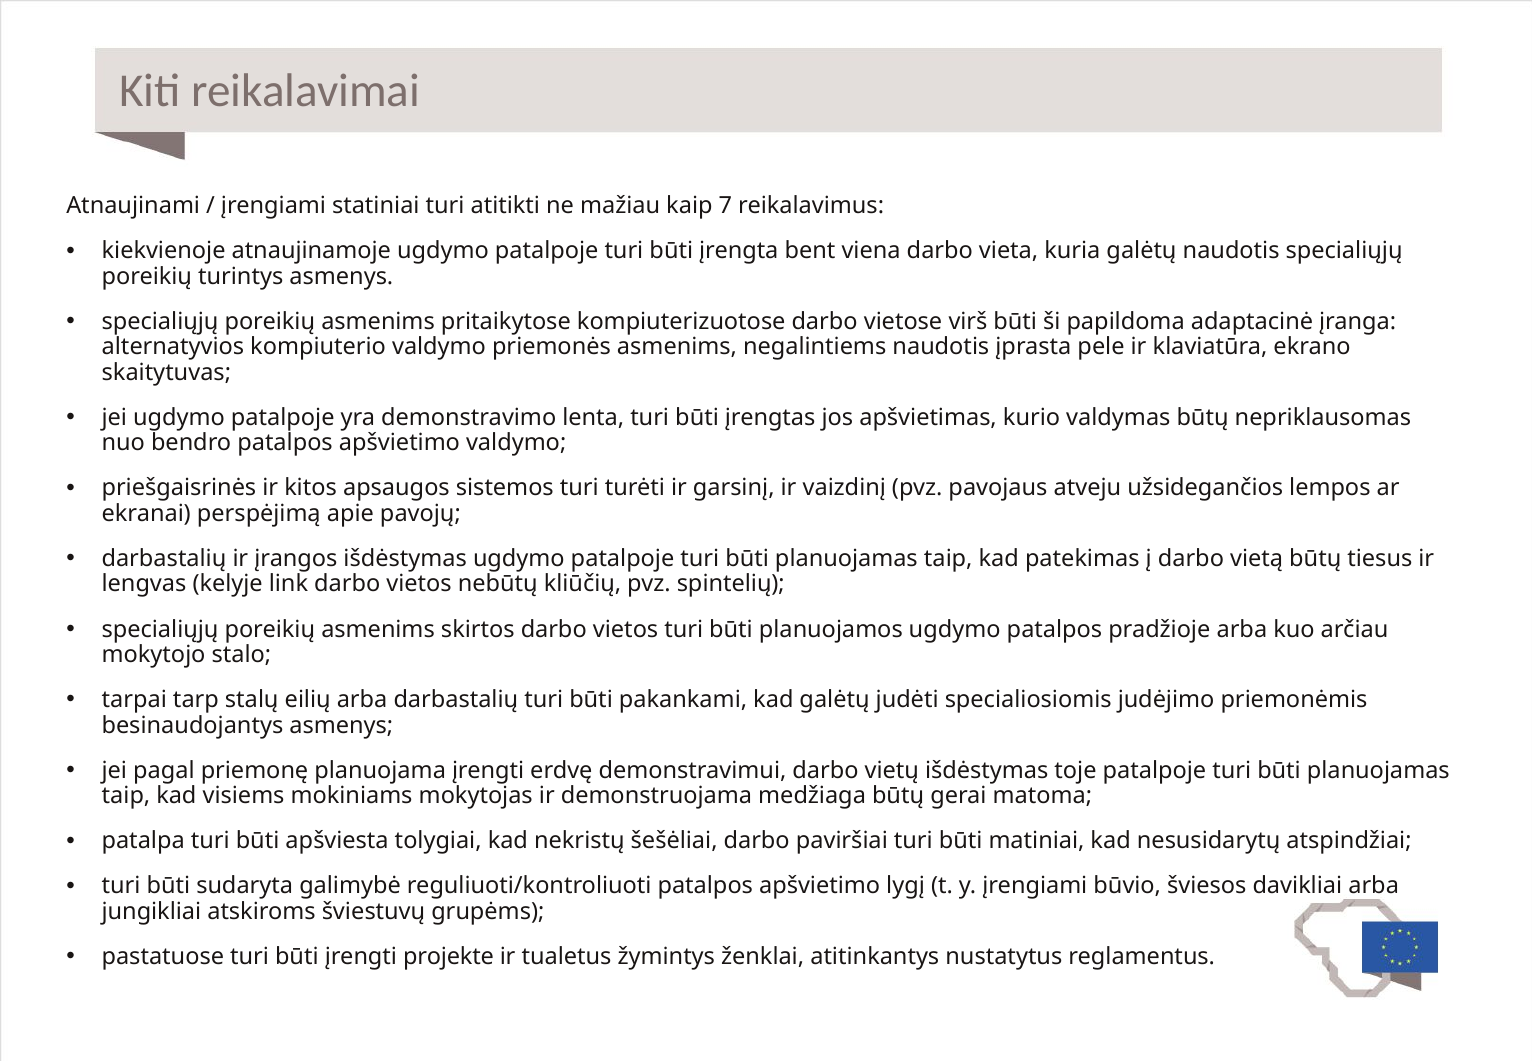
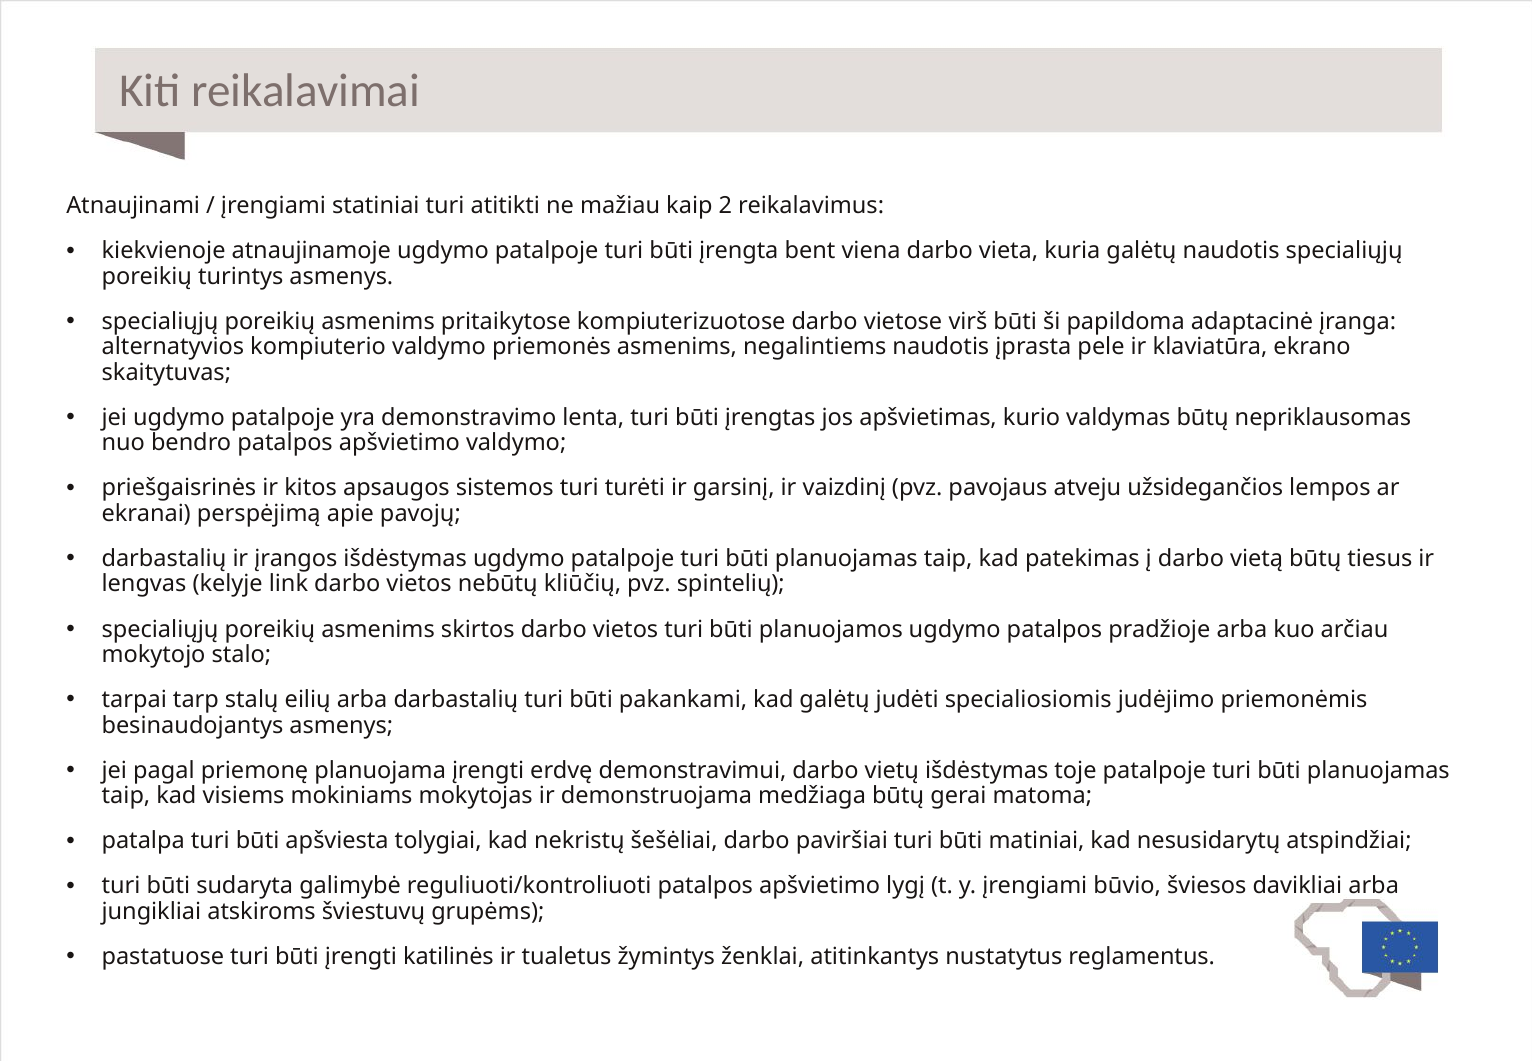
7: 7 -> 2 (725, 206)
projekte: projekte -> katilinės (448, 956)
